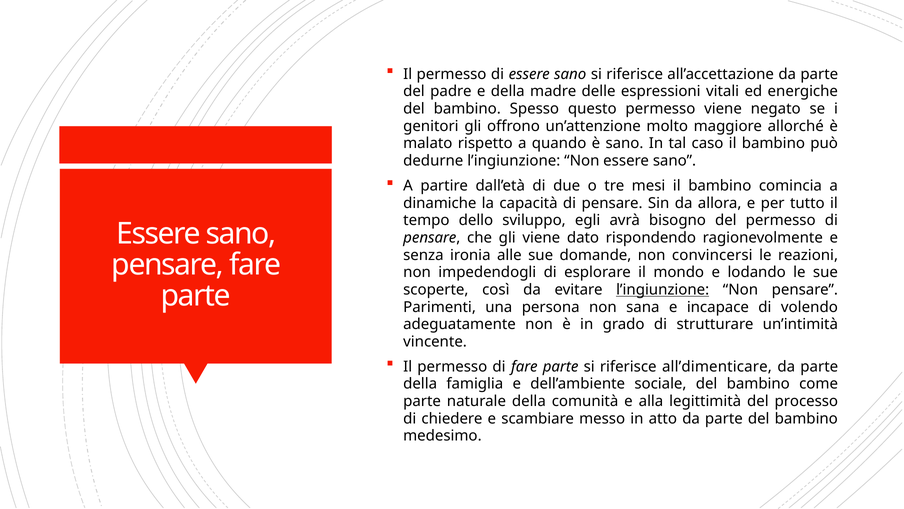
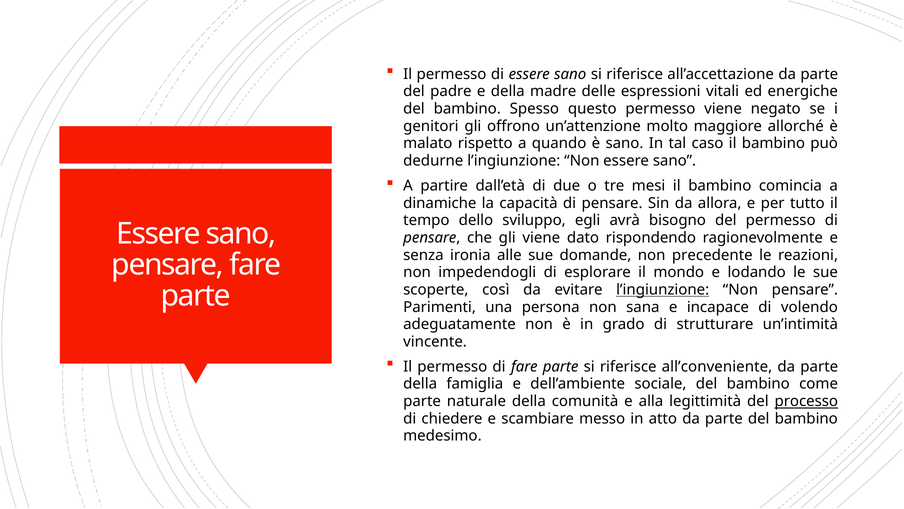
convincersi: convincersi -> precedente (712, 255)
all’dimenticare: all’dimenticare -> all’conveniente (717, 366)
processo underline: none -> present (806, 401)
